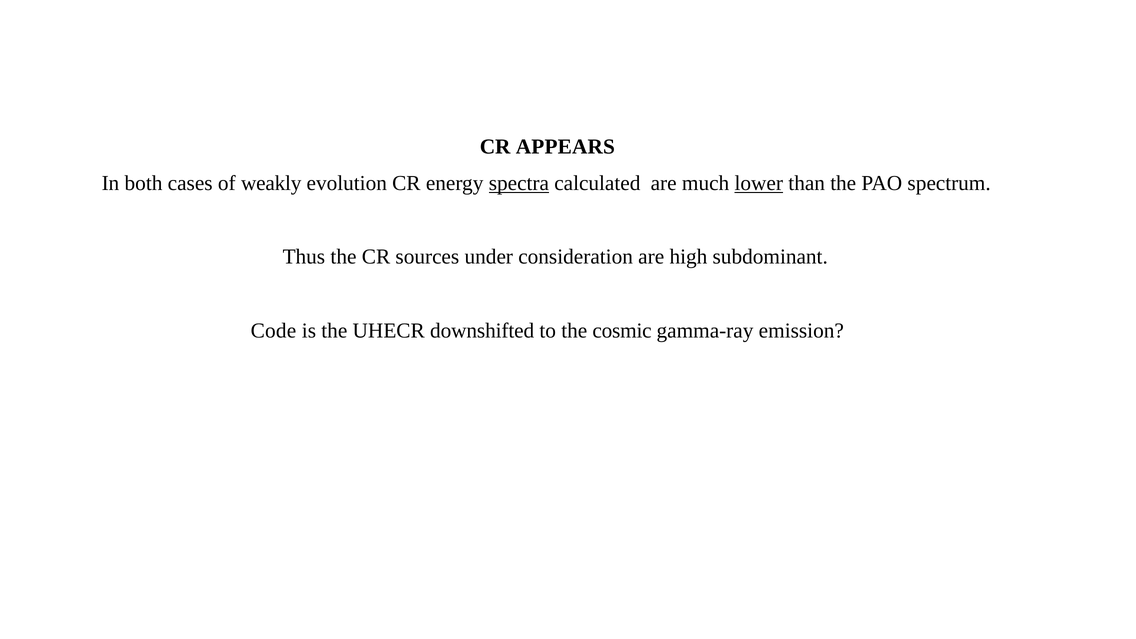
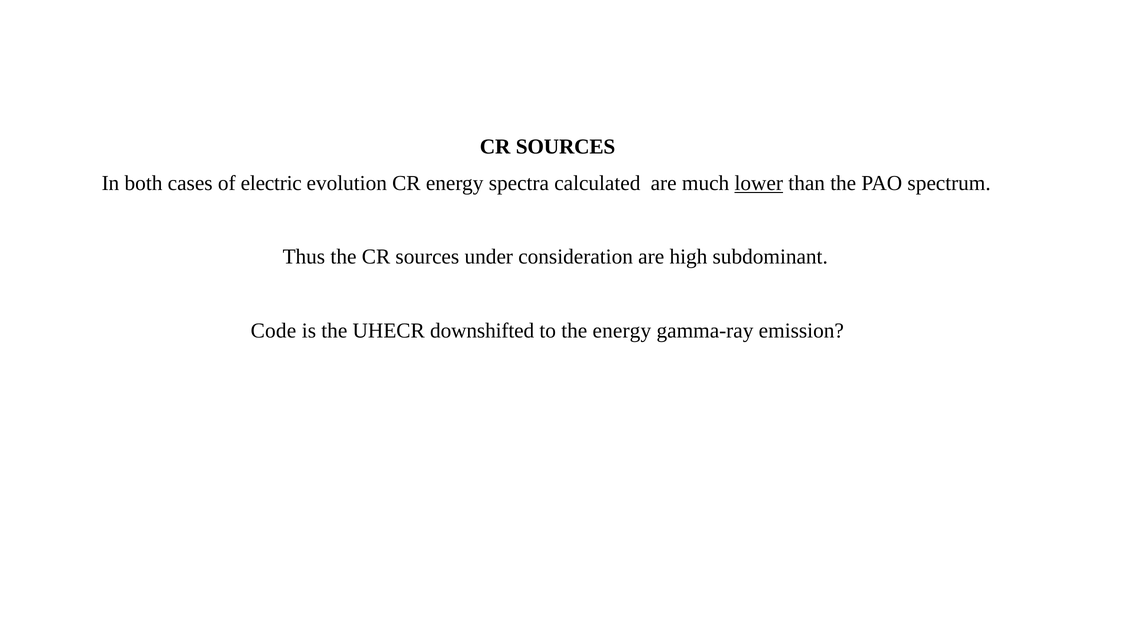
APPEARS: APPEARS -> SOURCES (566, 147)
weakly: weakly -> electric (271, 183)
spectra underline: present -> none (519, 183)
the cosmic: cosmic -> energy (622, 331)
